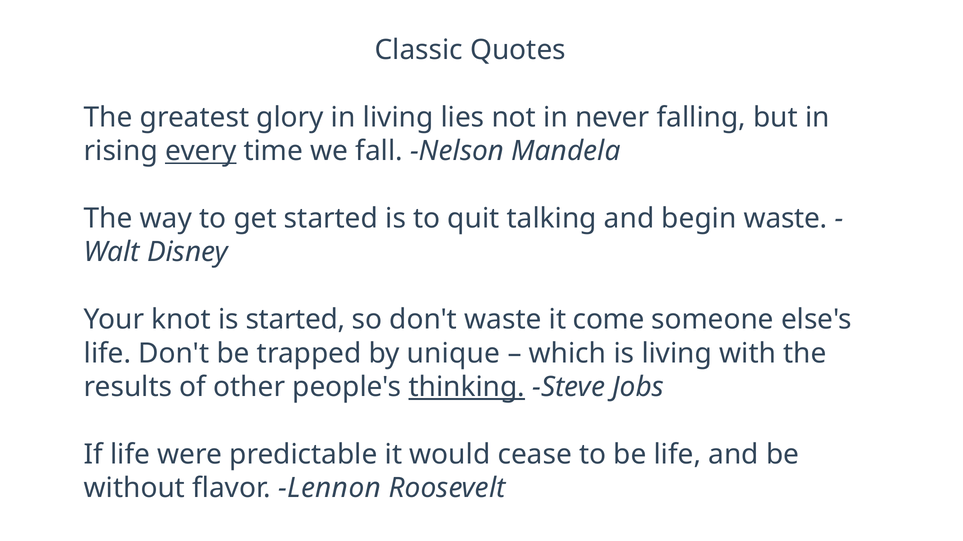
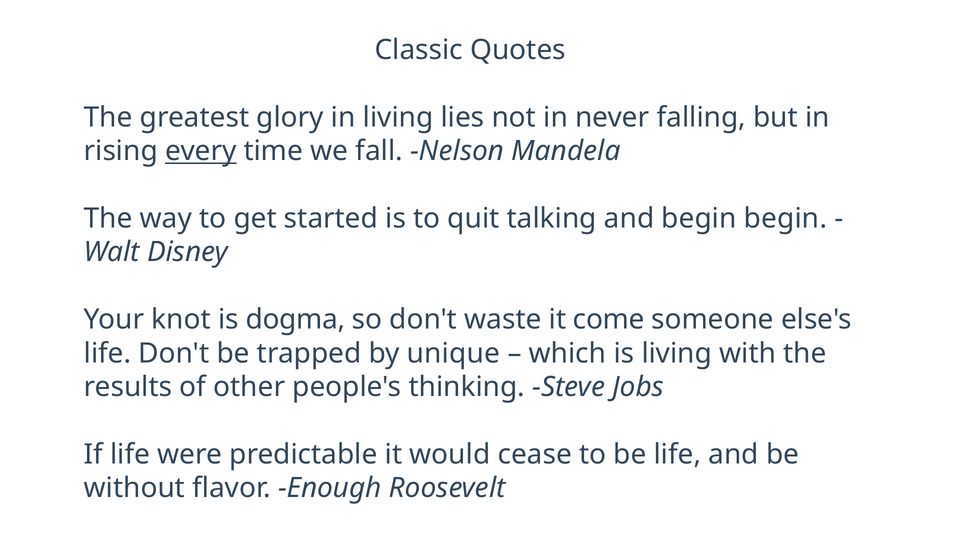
begin waste: waste -> begin (785, 219)
is started: started -> dogma (295, 320)
thinking underline: present -> none (467, 387)
Lennon: Lennon -> Enough (330, 489)
